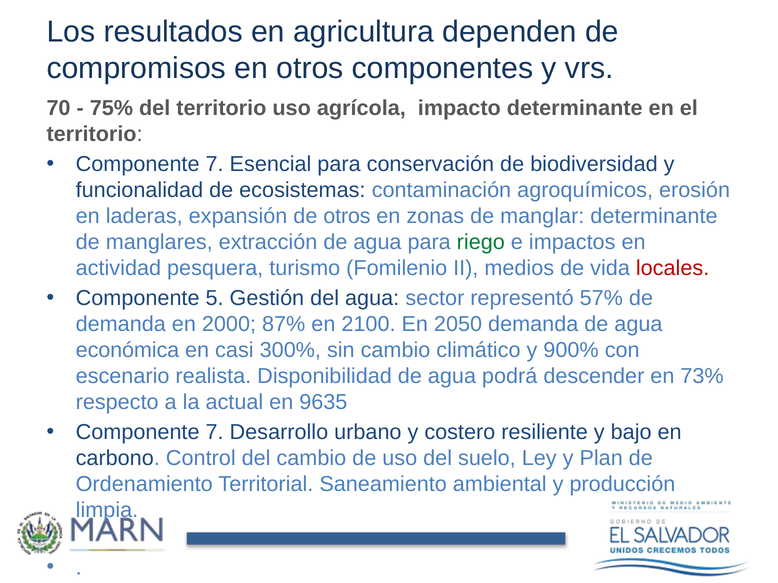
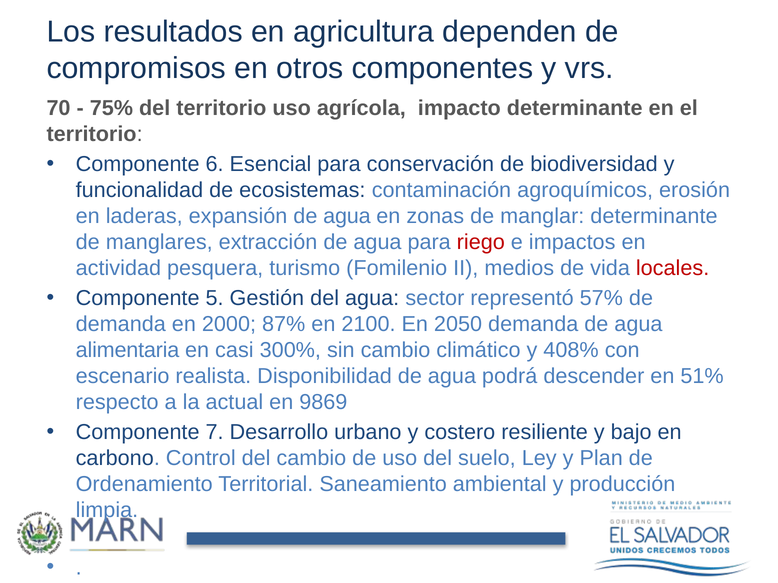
7: 7 -> 6 (215, 164)
expansión de otros: otros -> agua (347, 216)
riego colour: green -> red (481, 242)
económica: económica -> alimentaria (128, 350)
900%: 900% -> 408% (571, 350)
73%: 73% -> 51% (702, 376)
9635: 9635 -> 9869 (323, 402)
